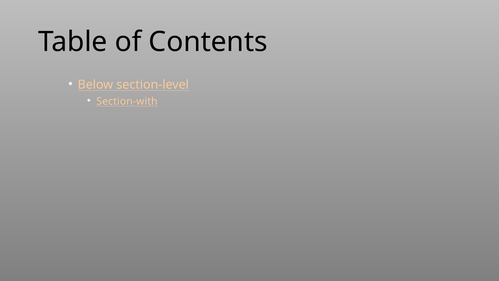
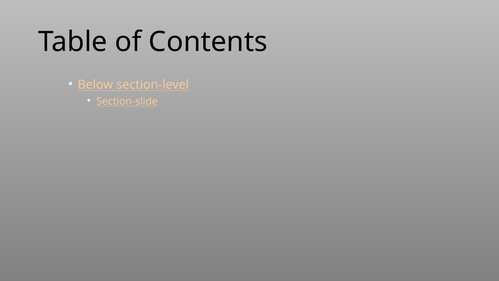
Section-with: Section-with -> Section-slide (127, 101)
